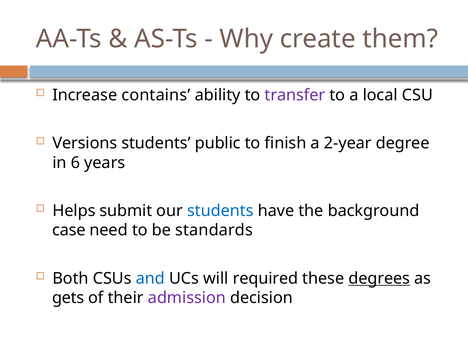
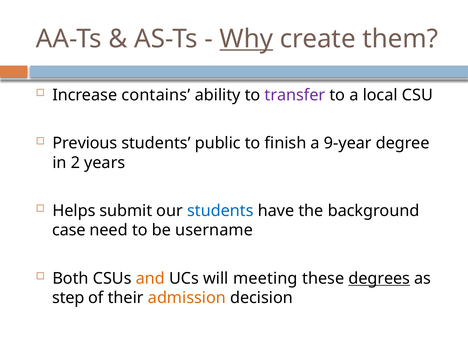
Why underline: none -> present (246, 39)
Versions: Versions -> Previous (85, 143)
2-year: 2-year -> 9-year (348, 143)
6: 6 -> 2 (75, 163)
standards: standards -> username (214, 230)
and colour: blue -> orange (150, 278)
required: required -> meeting (265, 278)
gets: gets -> step (68, 298)
admission colour: purple -> orange (187, 298)
